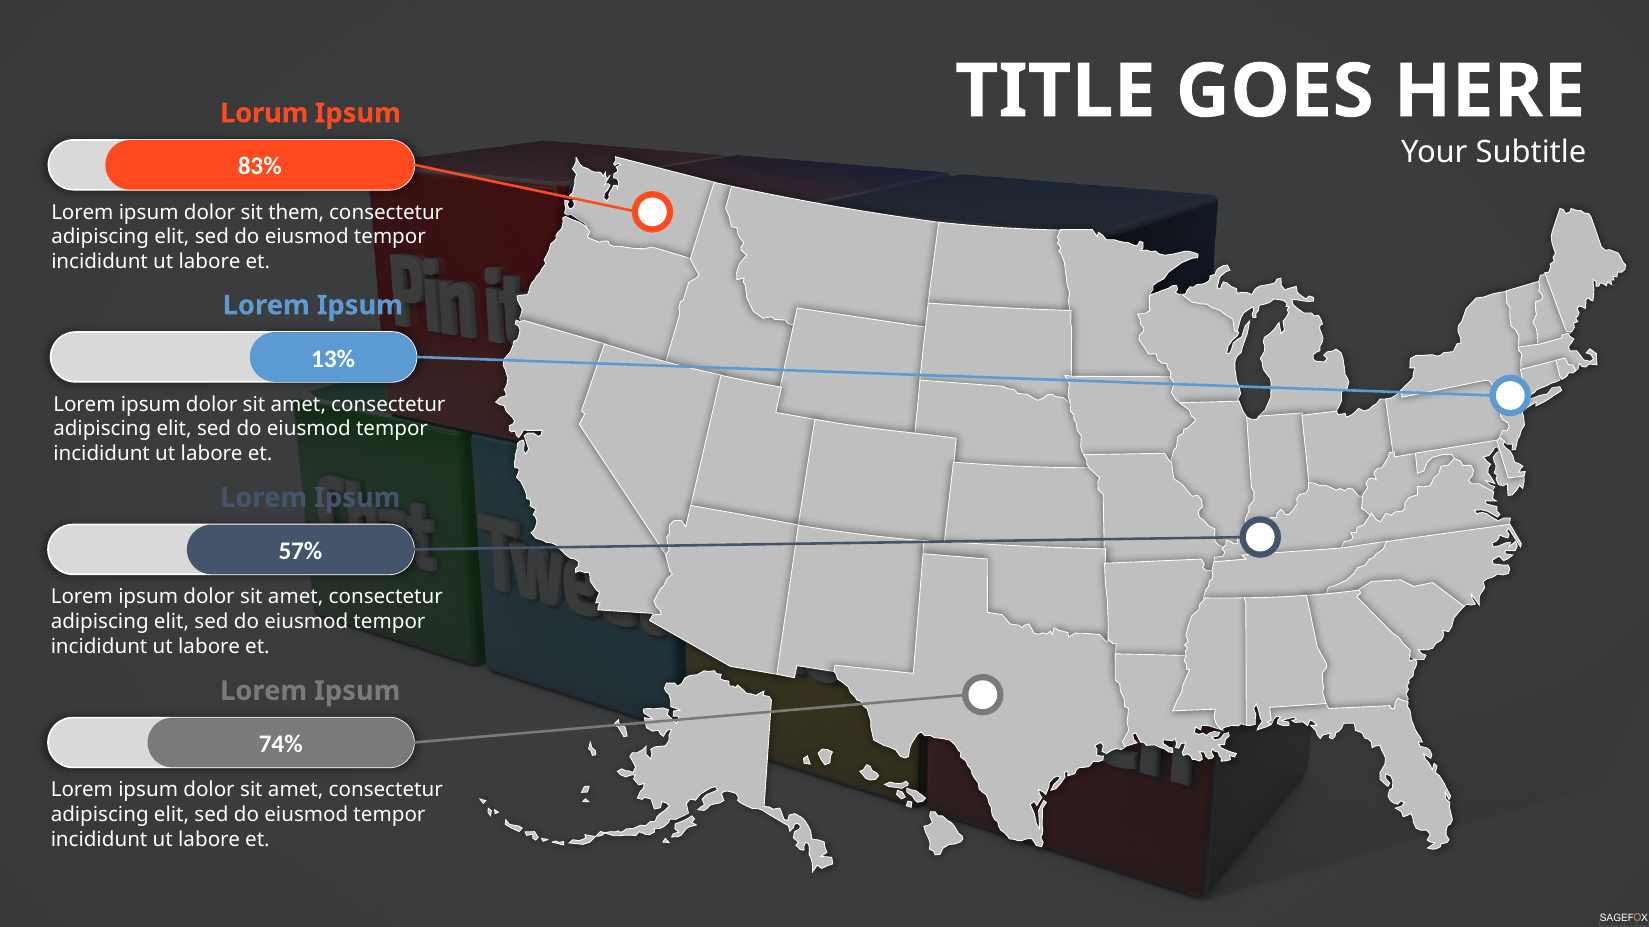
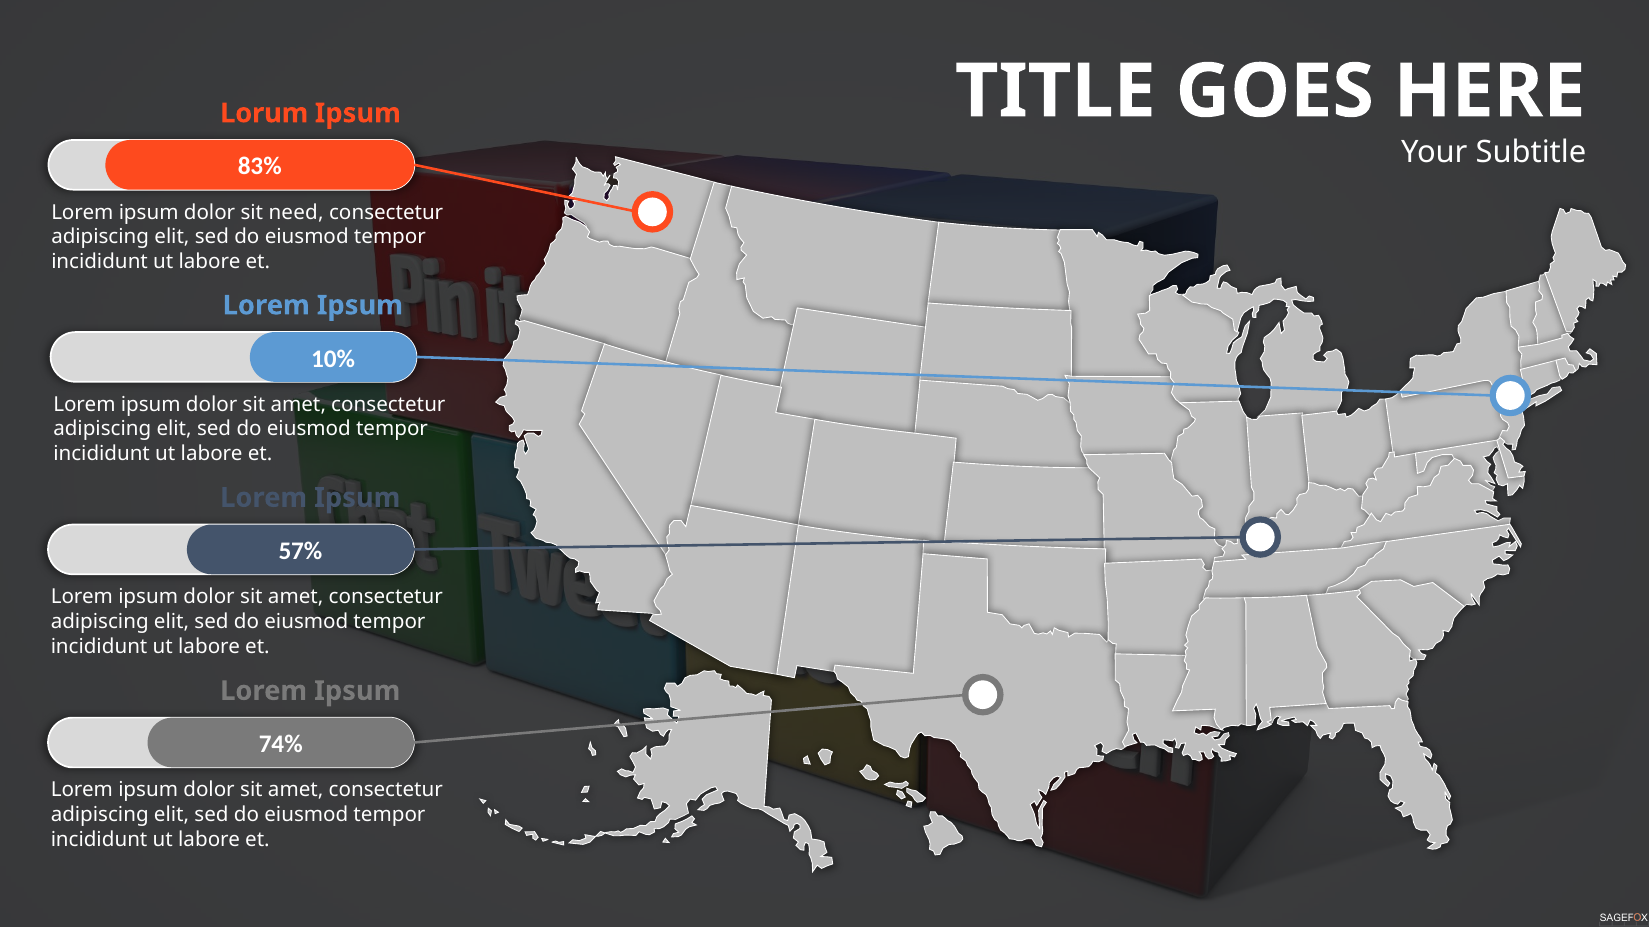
them: them -> need (296, 212)
13%: 13% -> 10% (333, 359)
